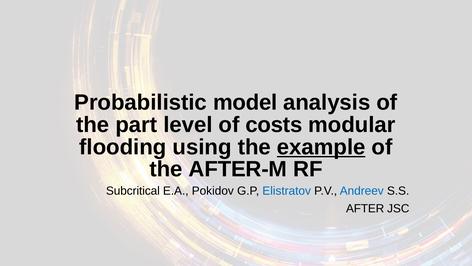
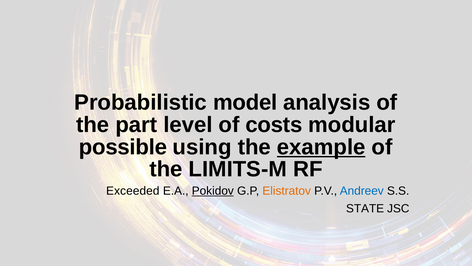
flooding: flooding -> possible (123, 147)
AFTER-M: AFTER-M -> LIMITS-M (238, 169)
Subcritical: Subcritical -> Exceeded (133, 191)
Pokidov underline: none -> present (213, 191)
Elistratov colour: blue -> orange (287, 191)
AFTER: AFTER -> STATE (365, 208)
